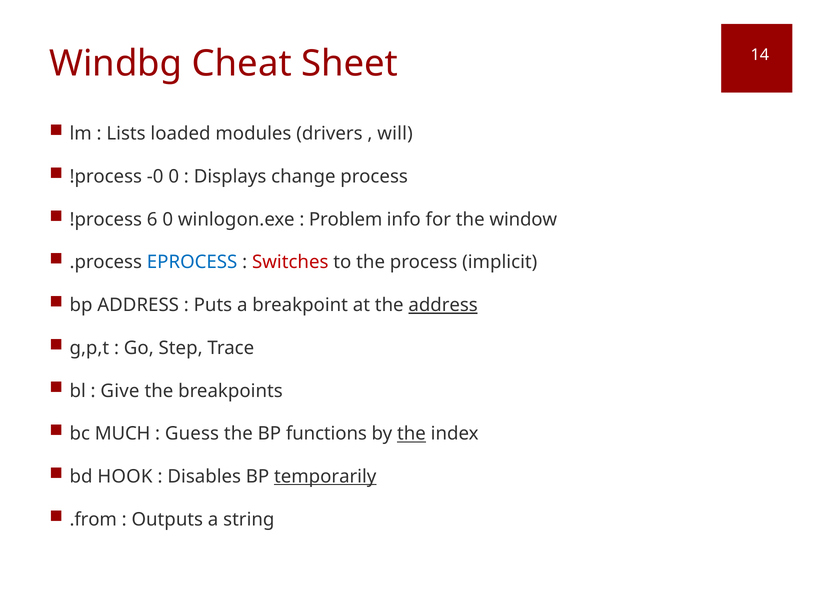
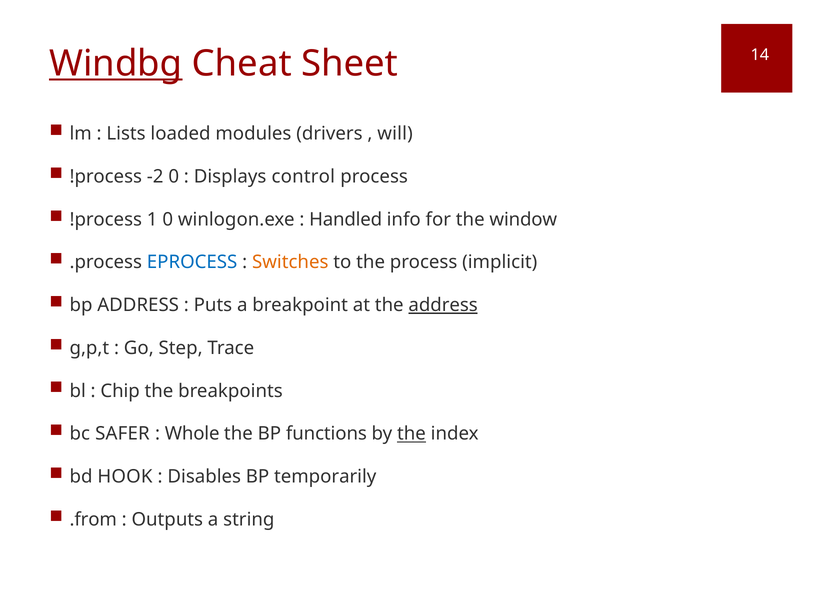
Windbg underline: none -> present (116, 64)
-0: -0 -> -2 (155, 176)
change: change -> control (303, 176)
6: 6 -> 1 (152, 219)
Problem: Problem -> Handled (346, 219)
Switches colour: red -> orange (290, 262)
Give: Give -> Chip (120, 391)
MUCH: MUCH -> SAFER (122, 433)
Guess: Guess -> Whole (192, 433)
temporarily underline: present -> none (325, 476)
